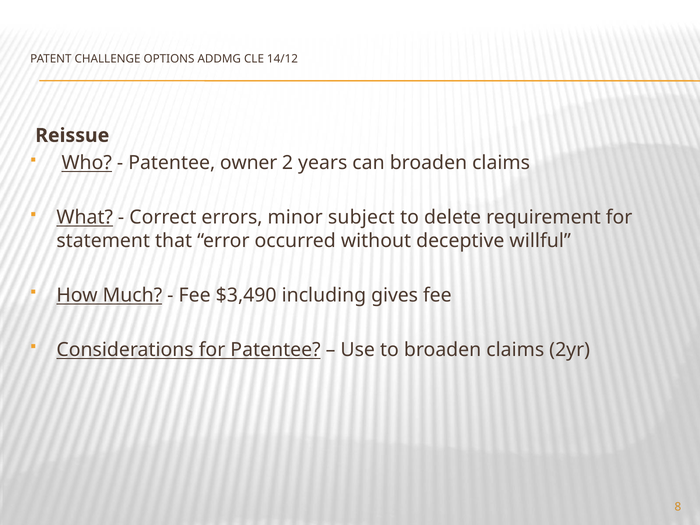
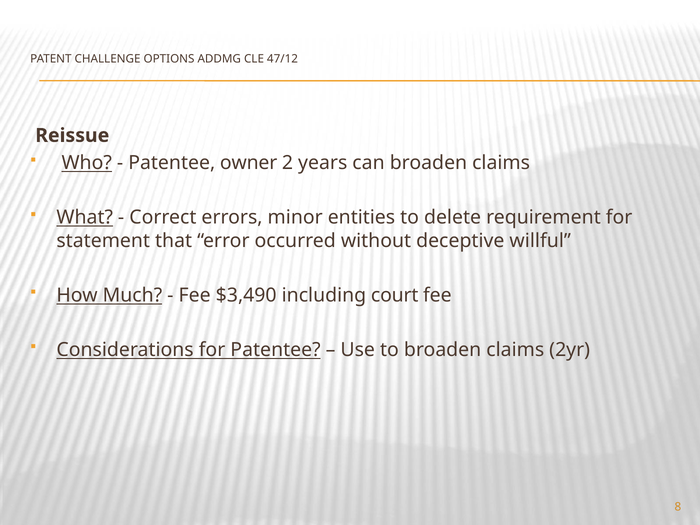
14/12: 14/12 -> 47/12 (282, 59)
subject: subject -> entities (361, 217)
gives: gives -> court (395, 295)
